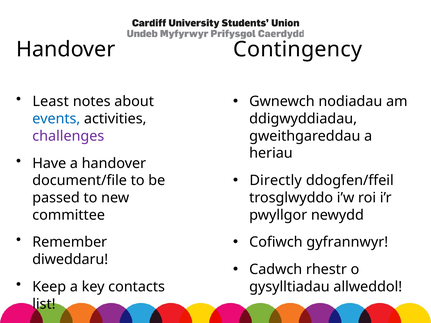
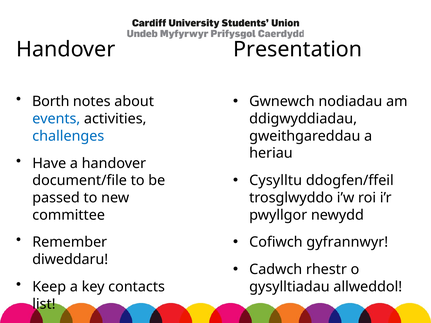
Contingency: Contingency -> Presentation (298, 50)
Least: Least -> Borth (51, 102)
challenges colour: purple -> blue (68, 136)
Directly: Directly -> Cysylltu (276, 181)
